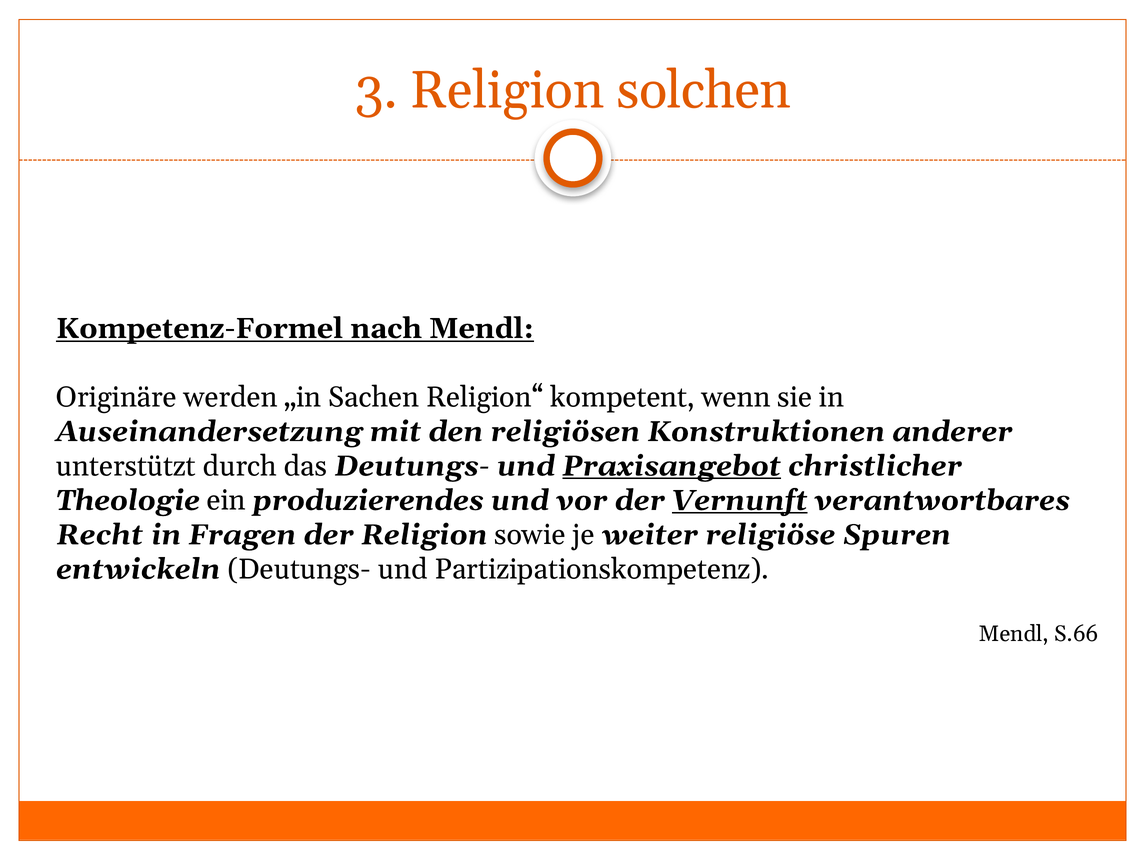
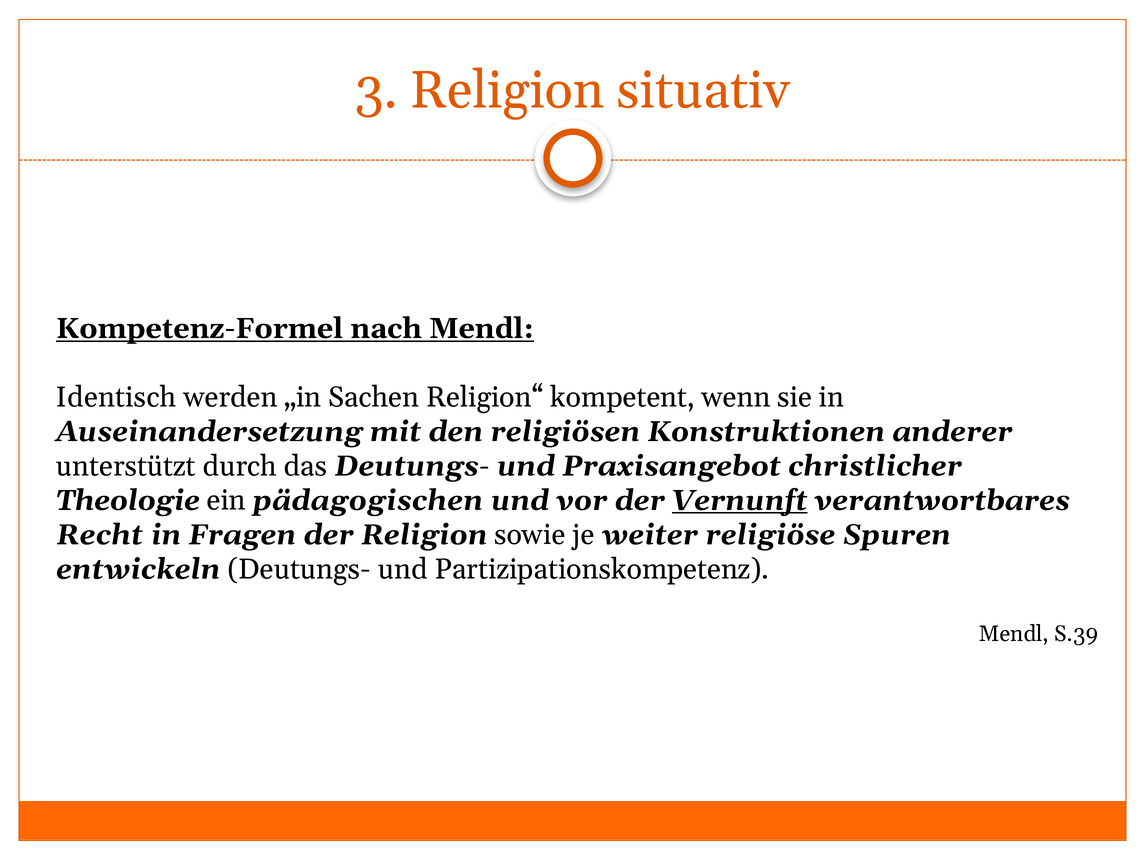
solchen: solchen -> situativ (703, 90)
Originäre: Originäre -> Identisch (116, 397)
Praxisangebot underline: present -> none (672, 466)
produzierendes: produzierendes -> pädagogischen (368, 500)
S.66: S.66 -> S.39 (1076, 633)
